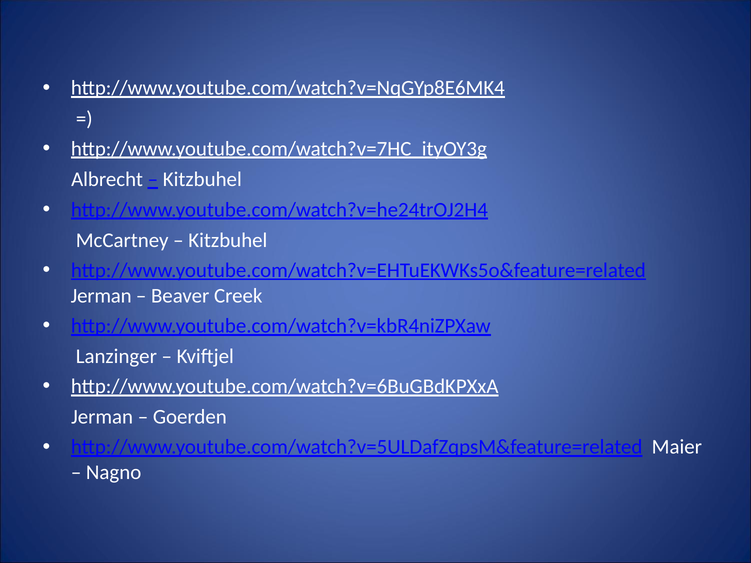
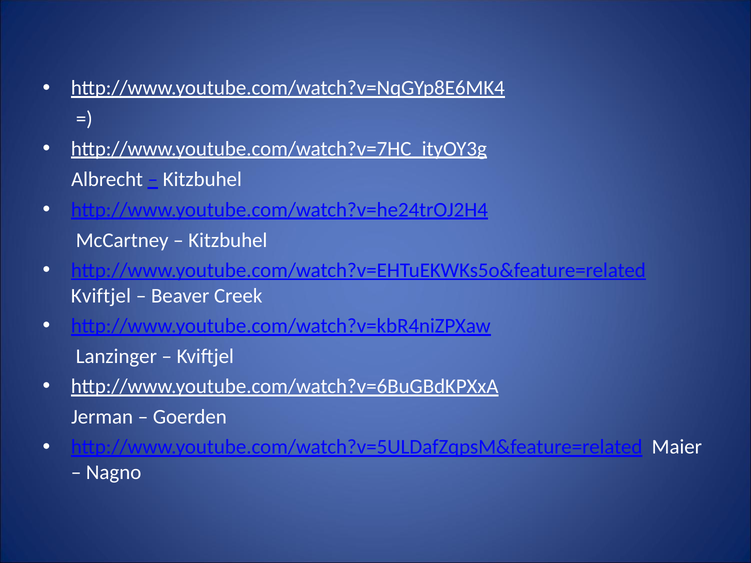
Jerman: Jerman -> Kviftjel (101, 296)
